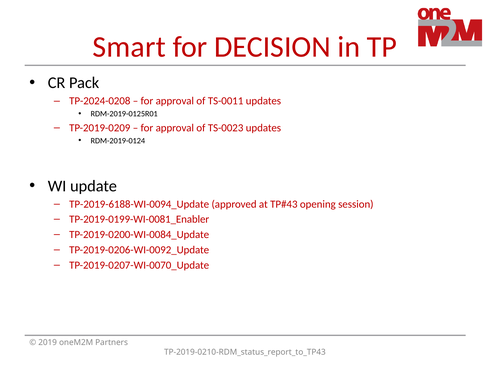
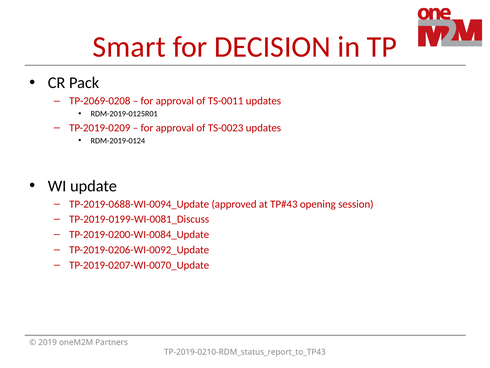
TP-2024-0208: TP-2024-0208 -> TP-2069-0208 (100, 101)
TP-2019-6188-WI-0094_Update: TP-2019-6188-WI-0094_Update -> TP-2019-0688-WI-0094_Update (139, 204)
TP-2019-0199-WI-0081_Enabler: TP-2019-0199-WI-0081_Enabler -> TP-2019-0199-WI-0081_Discuss (139, 219)
